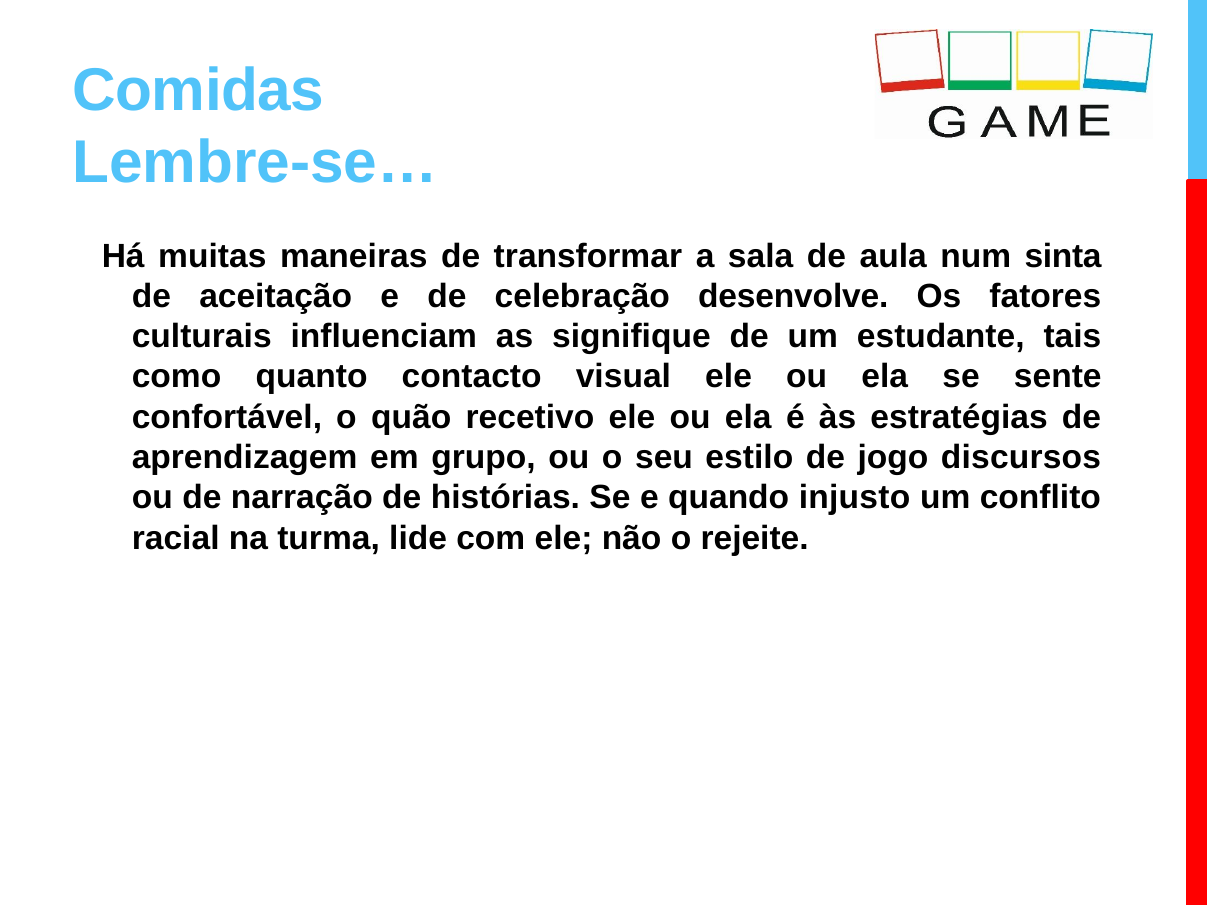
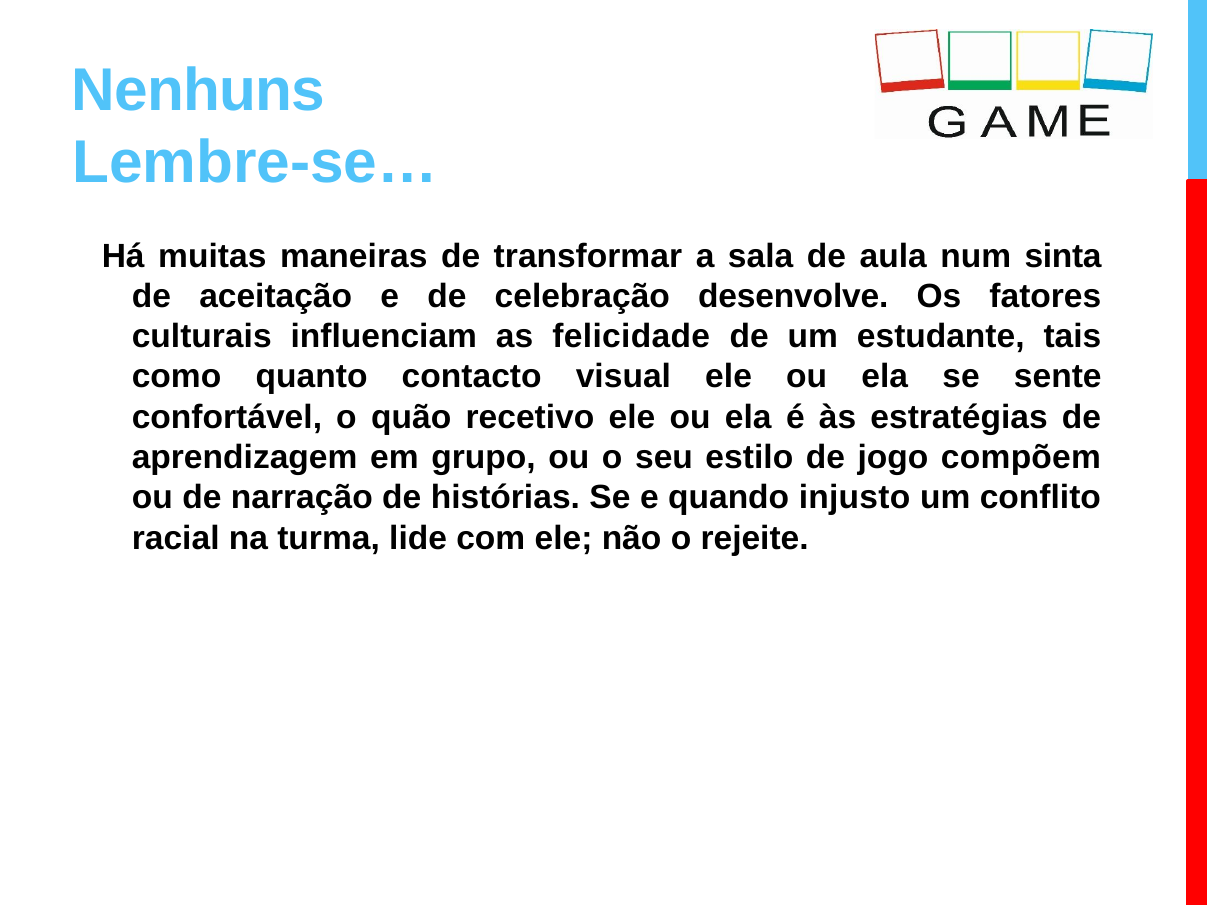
Comidas: Comidas -> Nenhuns (198, 91)
signifique: signifique -> felicidade (631, 337)
discursos: discursos -> compõem (1021, 458)
